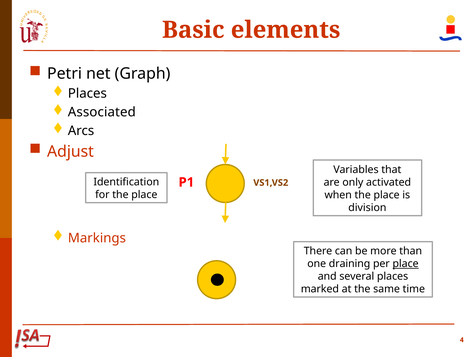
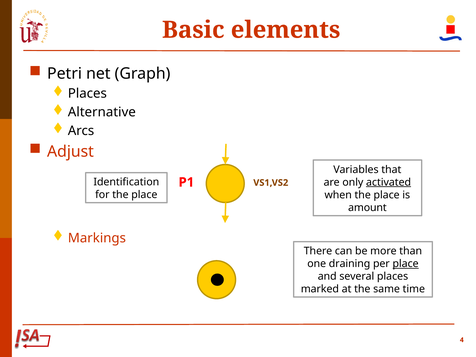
Associated: Associated -> Alternative (102, 112)
activated underline: none -> present (389, 182)
division: division -> amount (367, 208)
